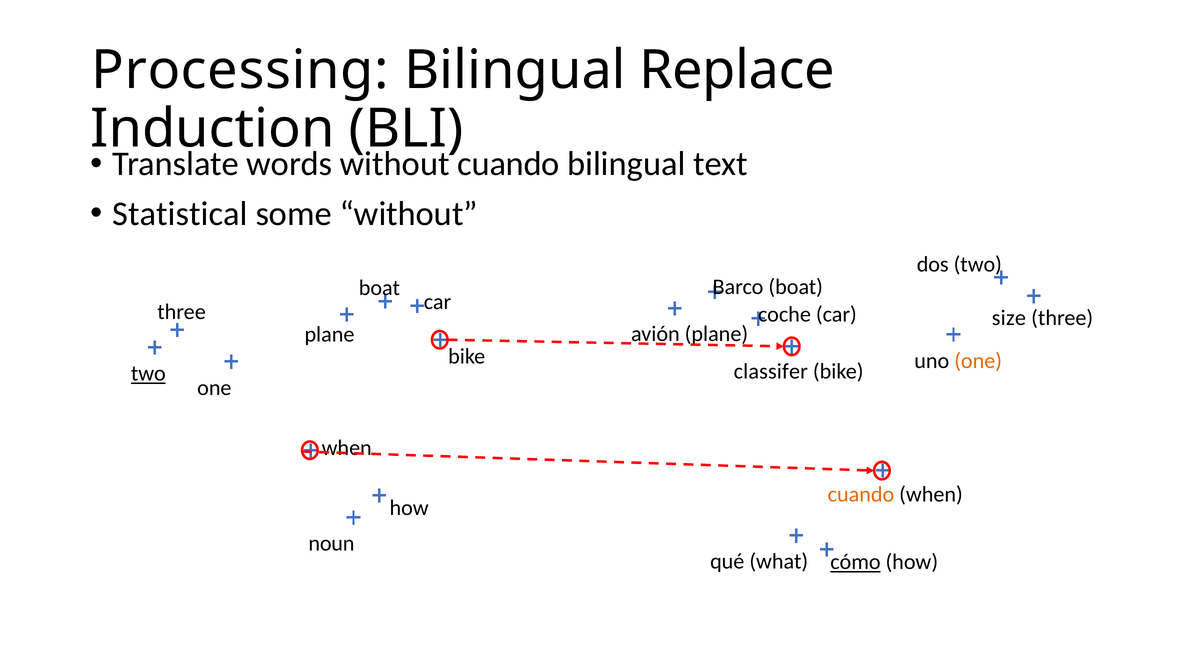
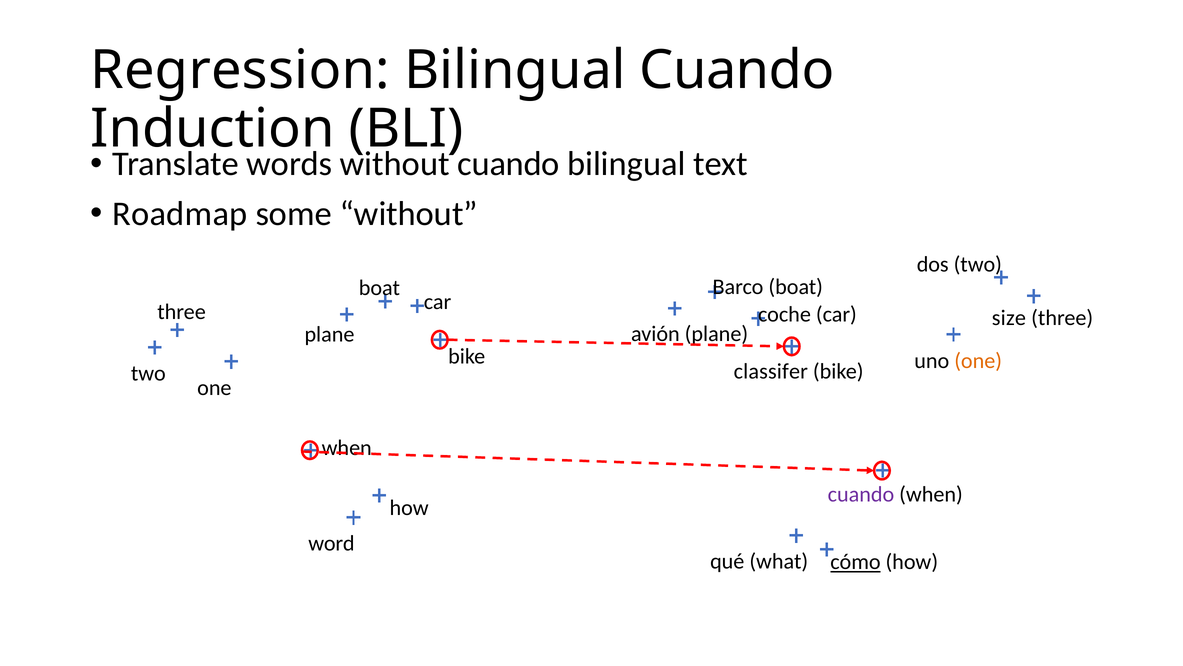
Processing: Processing -> Regression (240, 70)
Bilingual Replace: Replace -> Cuando (737, 70)
Statistical: Statistical -> Roadmap (180, 213)
two underline: present -> none (148, 373)
cuando colour: orange -> purple (861, 494)
noun: noun -> word (331, 543)
